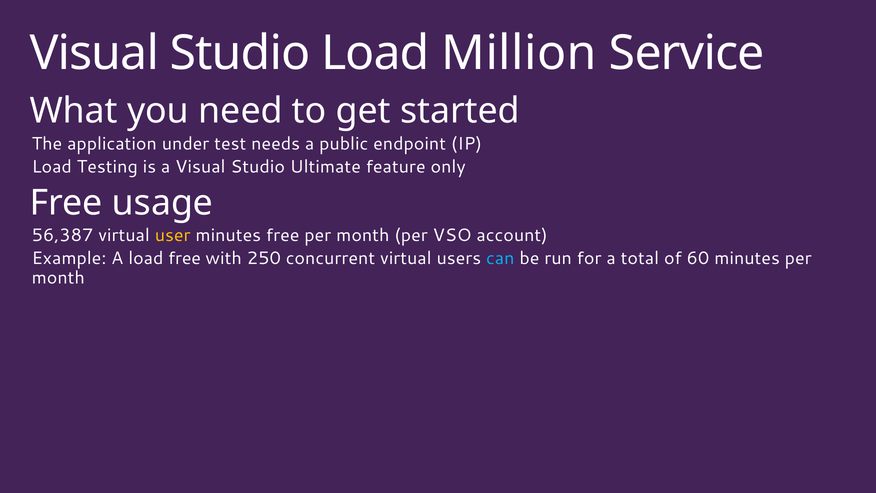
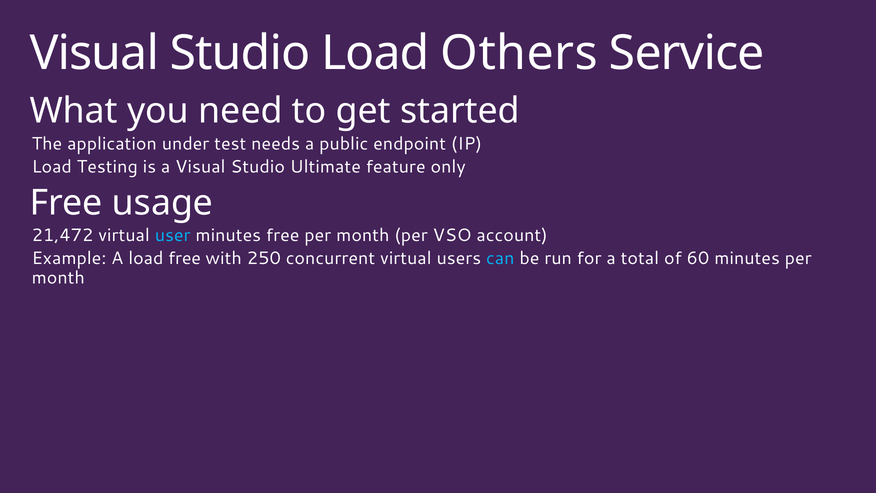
Million: Million -> Others (519, 53)
56,387: 56,387 -> 21,472 (63, 235)
user colour: yellow -> light blue (173, 235)
